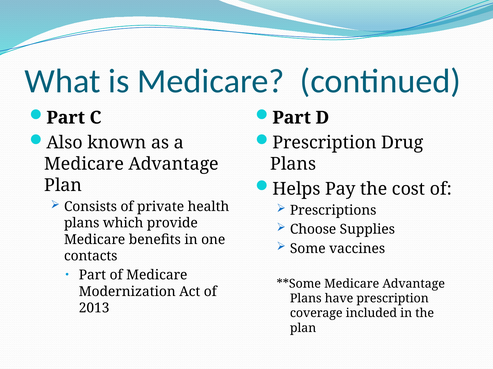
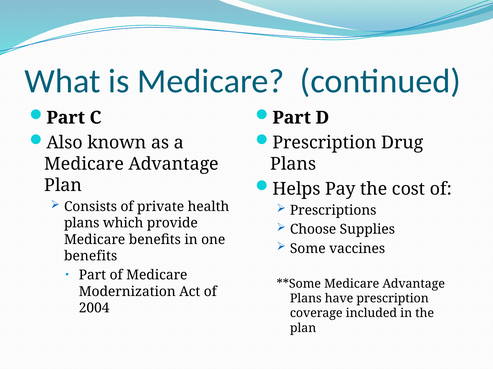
contacts: contacts -> benefits (91, 256)
2013: 2013 -> 2004 (94, 309)
